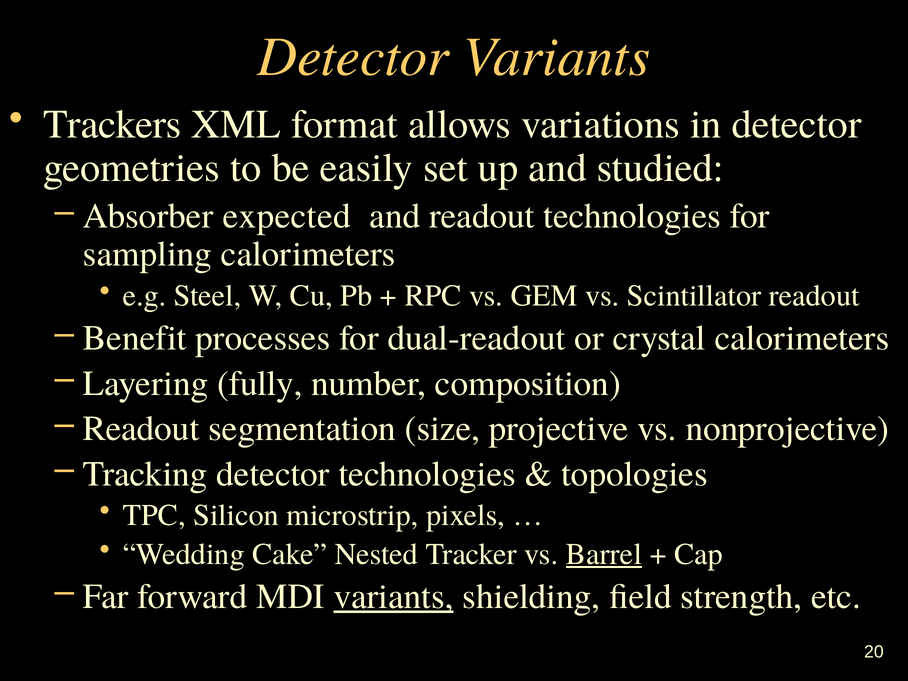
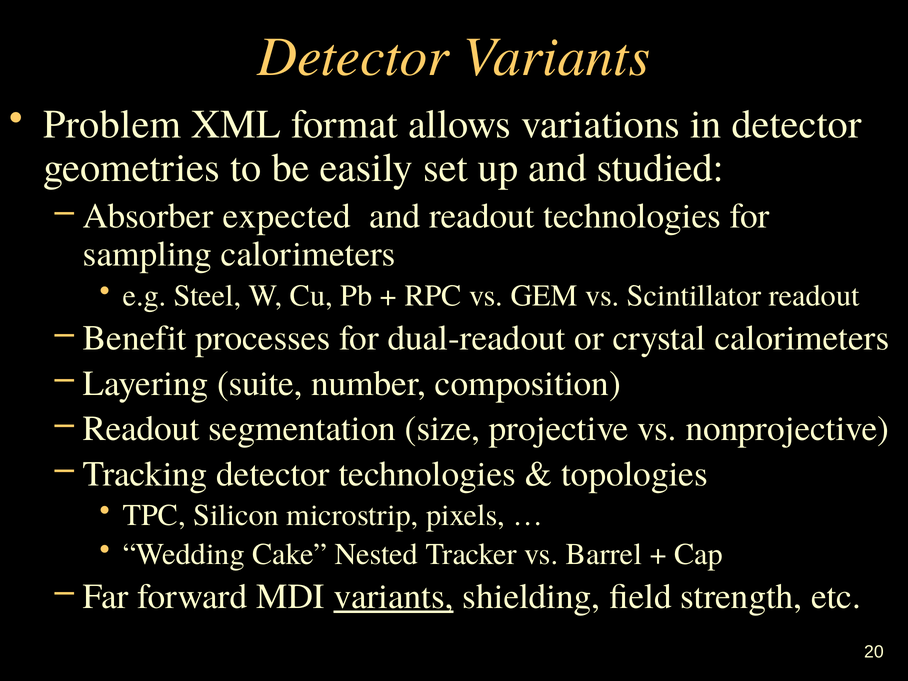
Trackers: Trackers -> Problem (112, 125)
fully: fully -> suite (260, 383)
Barrel underline: present -> none (604, 554)
